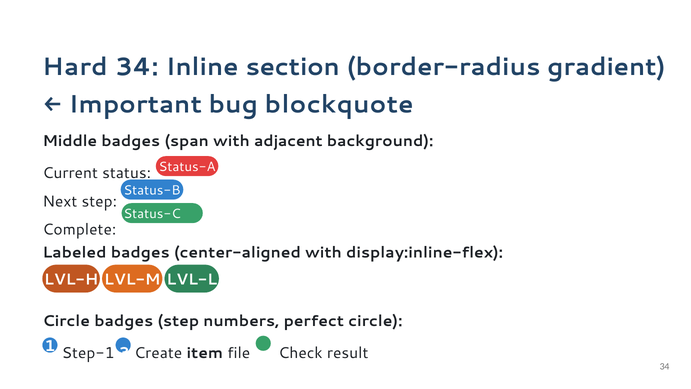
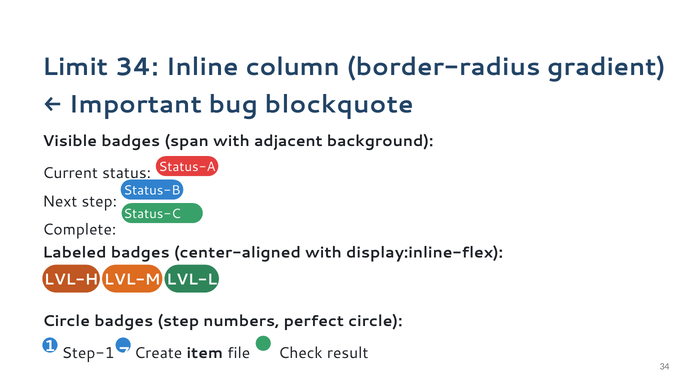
Hard: Hard -> Limit (75, 67)
section: section -> column (293, 67)
Middle: Middle -> Visible (70, 141)
3: 3 -> 7 (124, 353)
